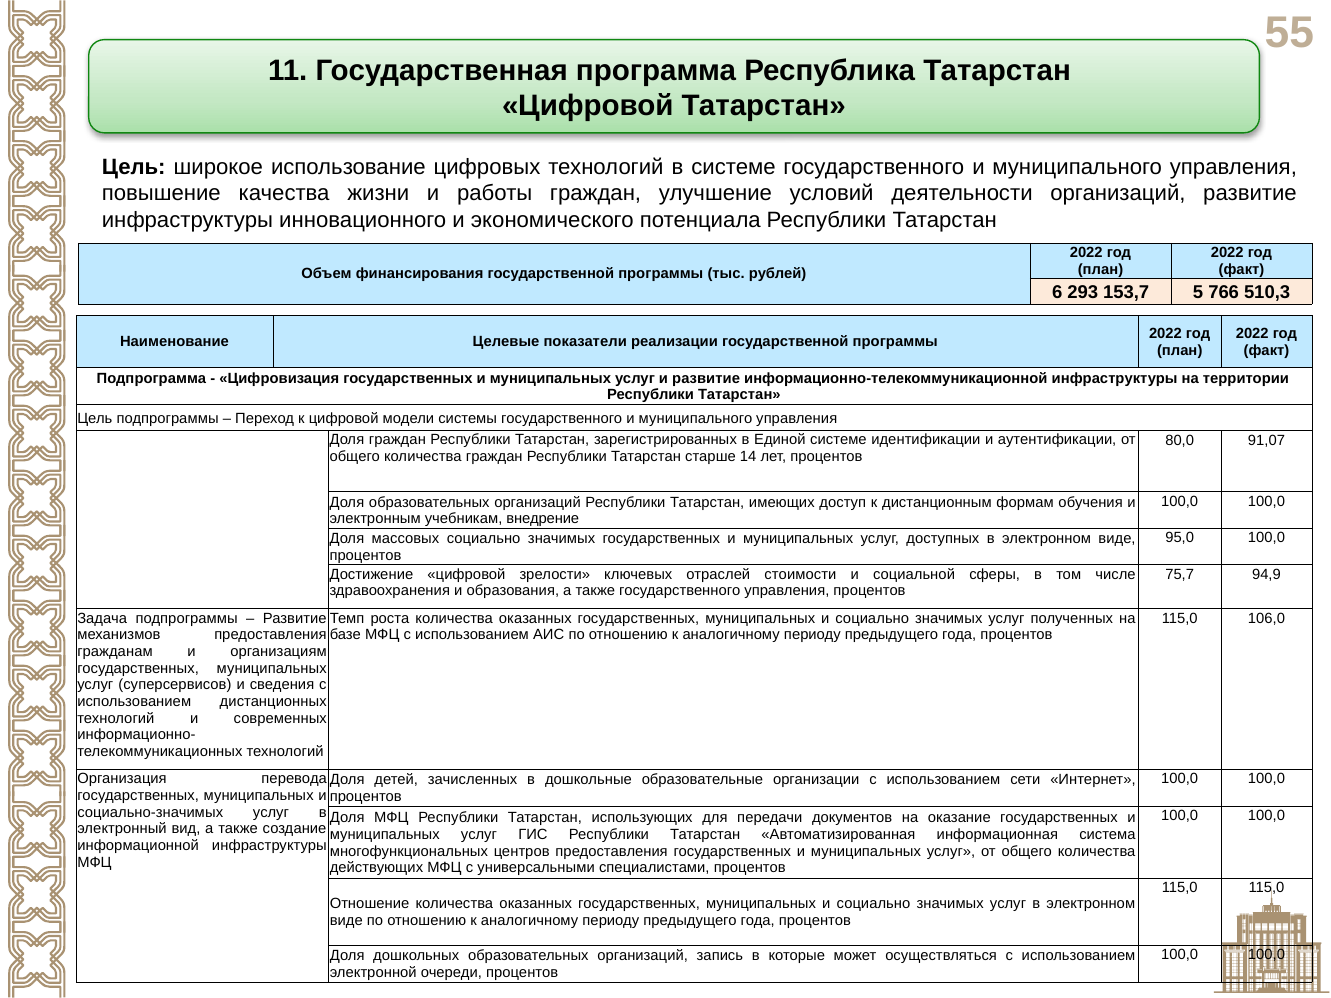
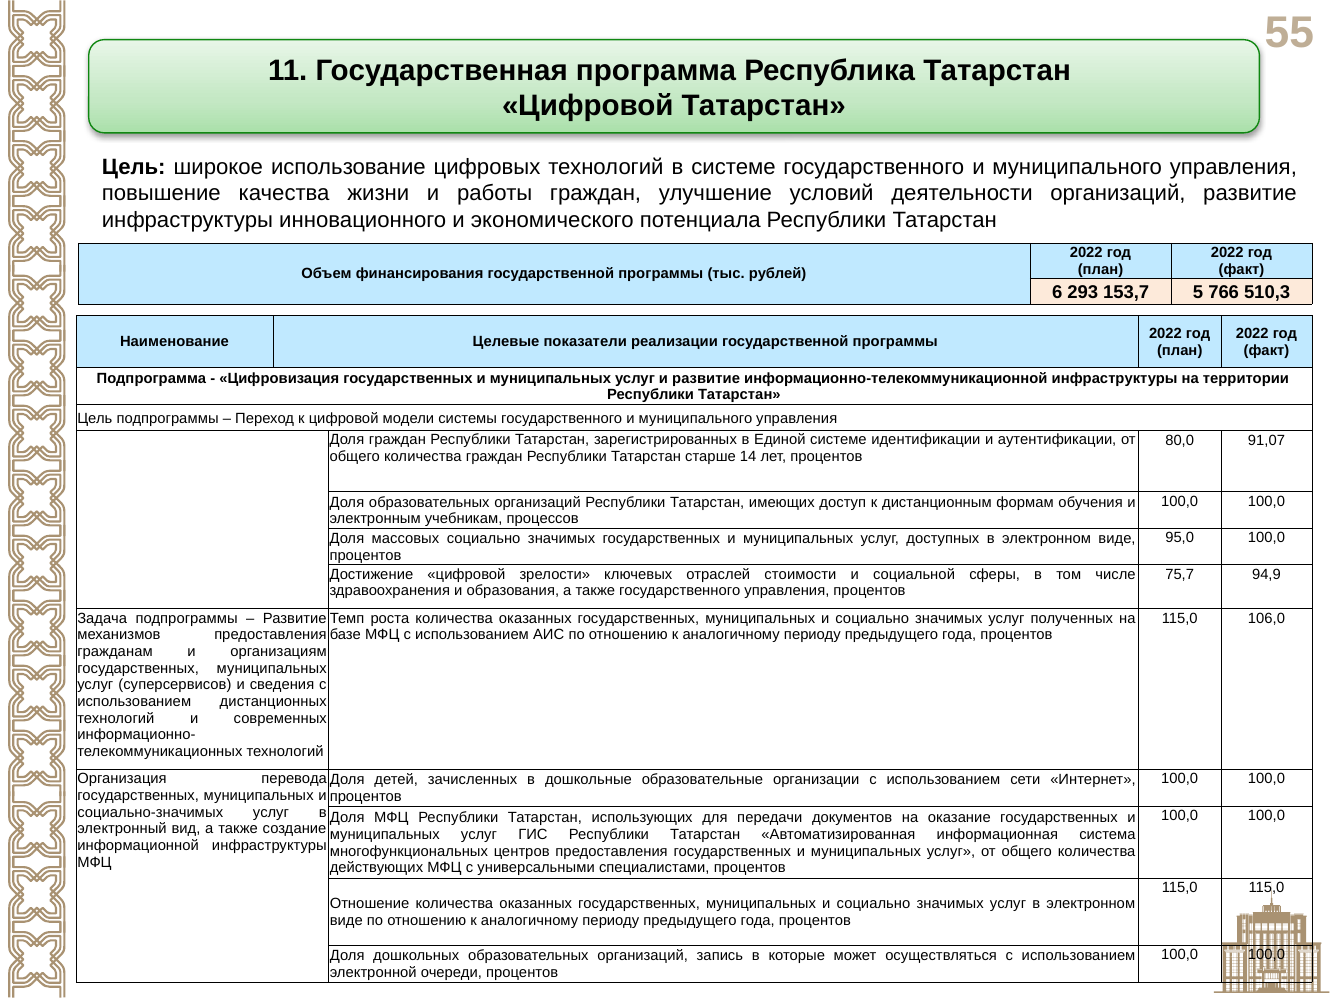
внедрение: внедрение -> процессов (543, 519)
